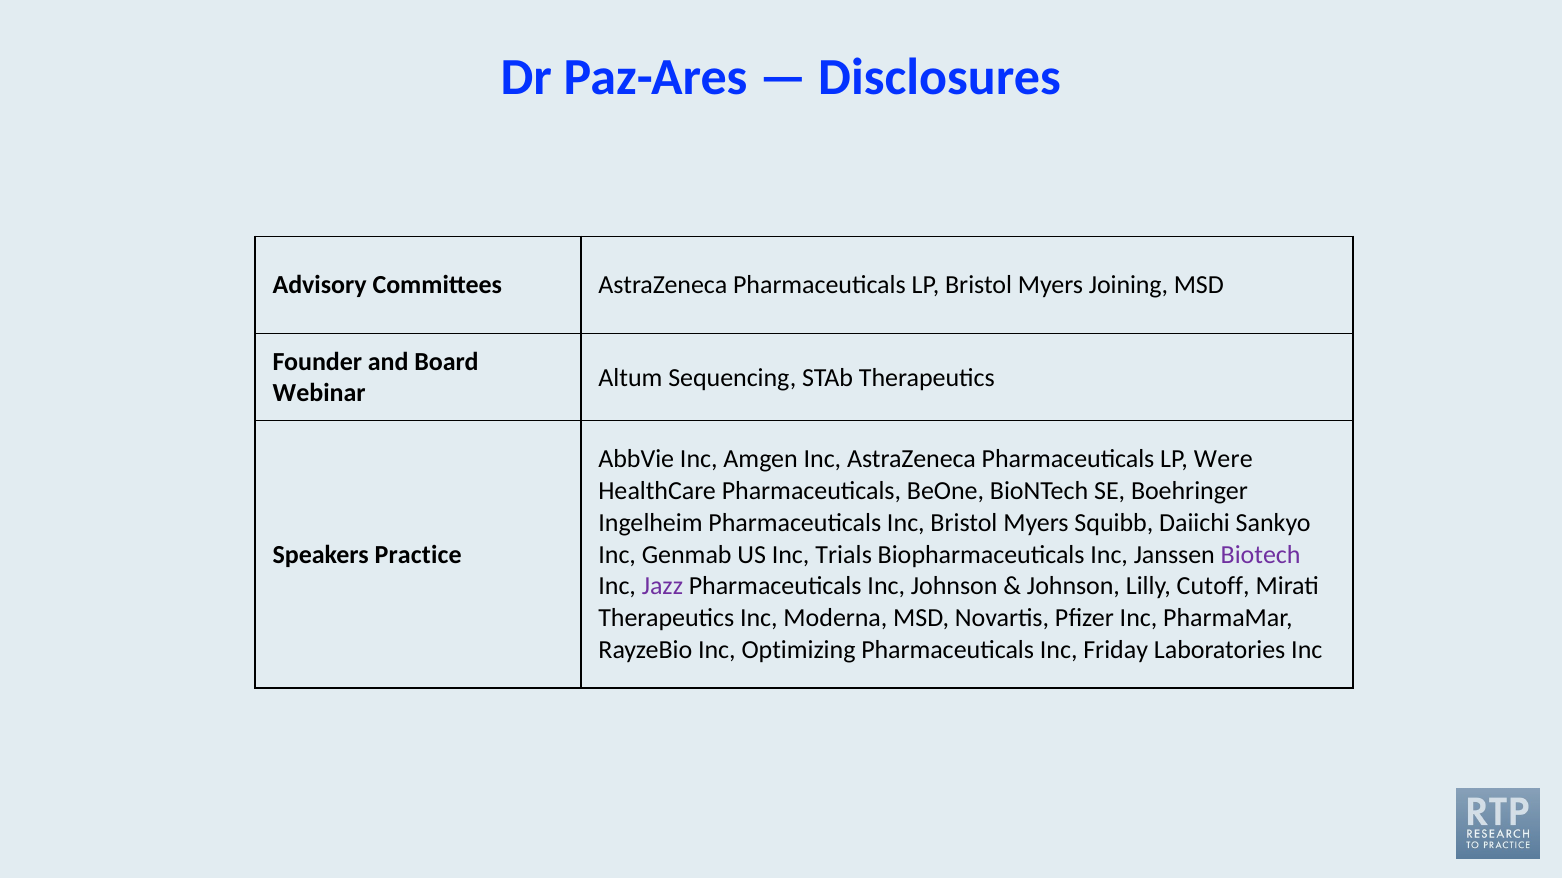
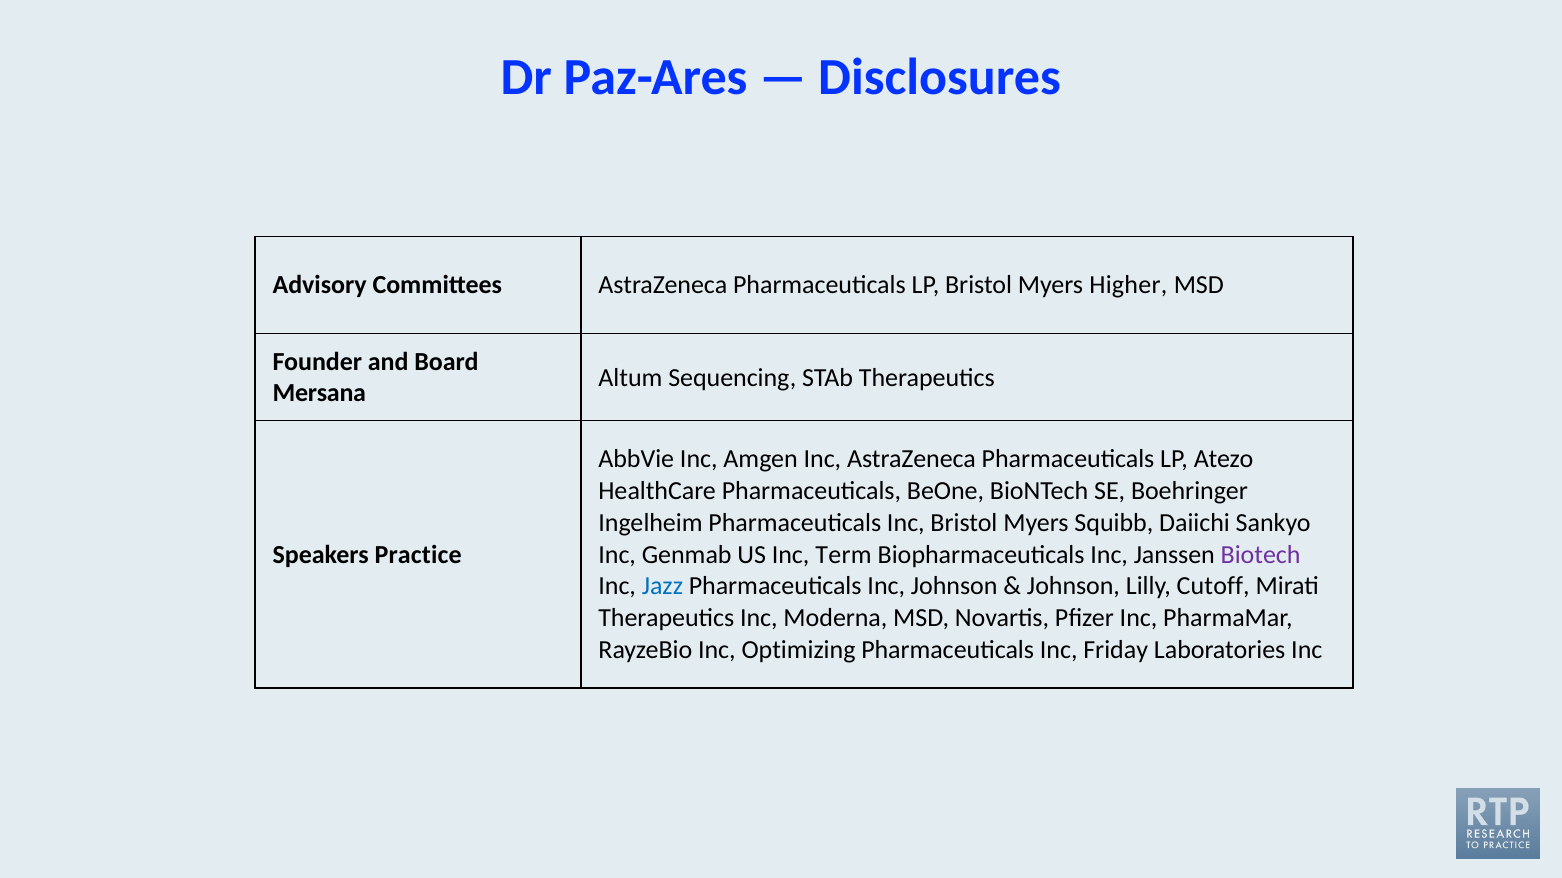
Joining: Joining -> Higher (1128, 285)
Webinar: Webinar -> Mersana (319, 394)
Were: Were -> Atezo (1224, 459)
Trials: Trials -> Term (844, 555)
Jazz colour: purple -> blue (662, 587)
